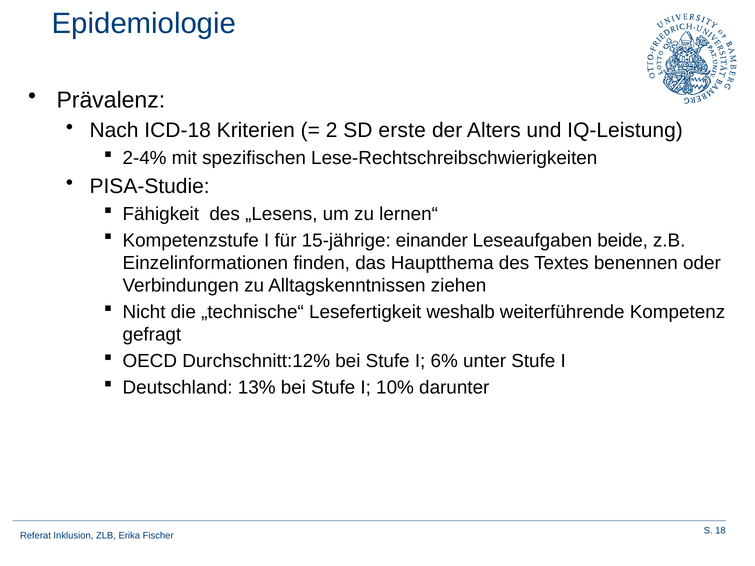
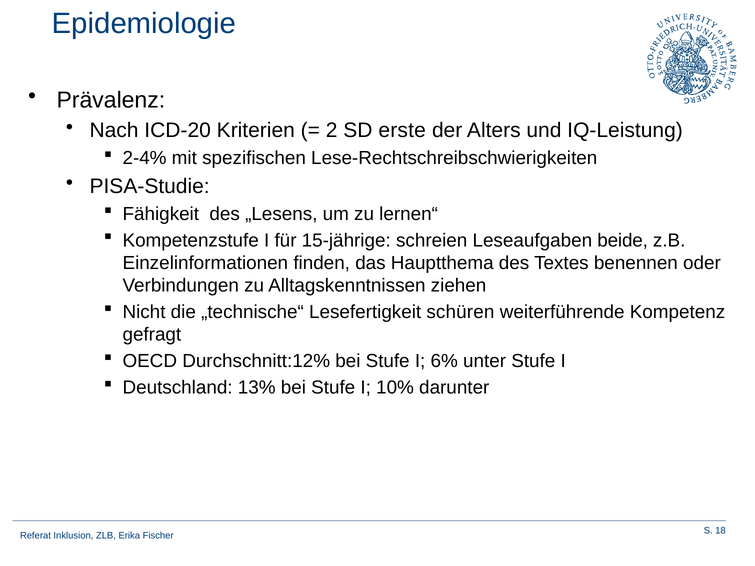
ICD-18: ICD-18 -> ICD-20 (178, 131)
einander: einander -> schreien (432, 240)
weshalb: weshalb -> schüren (460, 312)
